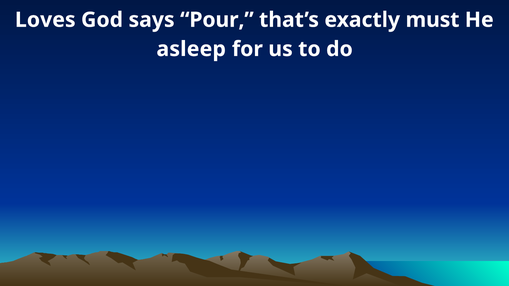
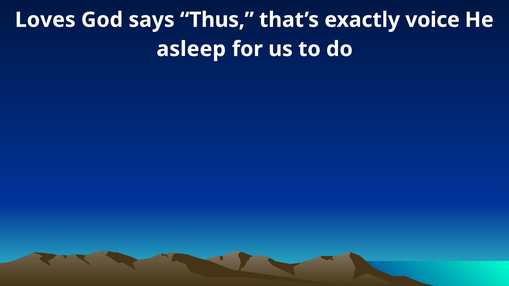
Pour: Pour -> Thus (217, 20)
must: must -> voice (433, 20)
